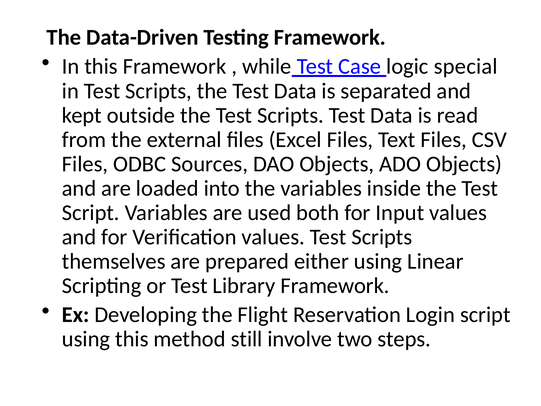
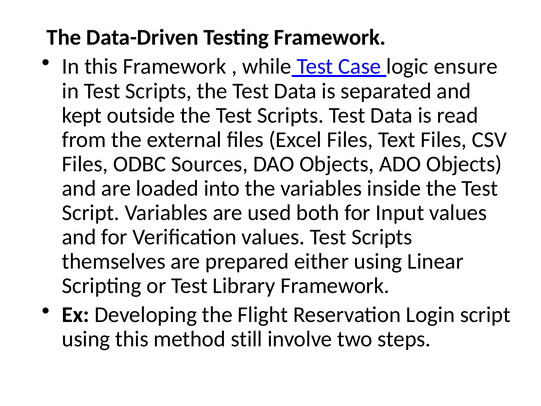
special: special -> ensure (466, 66)
